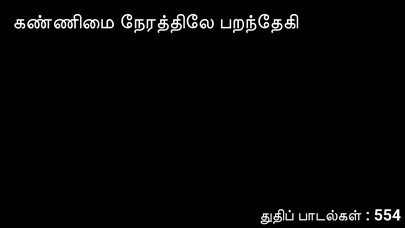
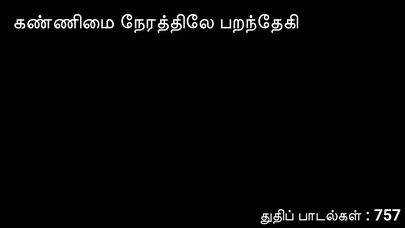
554: 554 -> 757 (387, 215)
